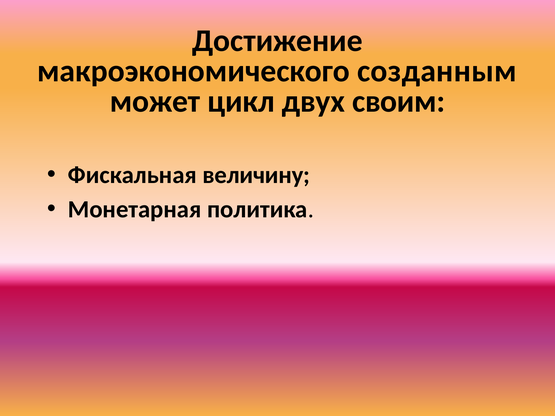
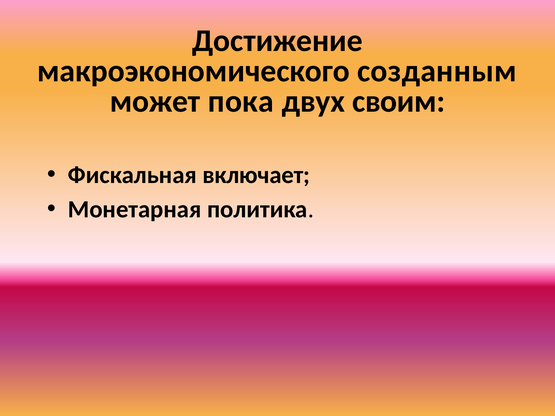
цикл: цикл -> пока (241, 102)
величину: величину -> включает (256, 175)
